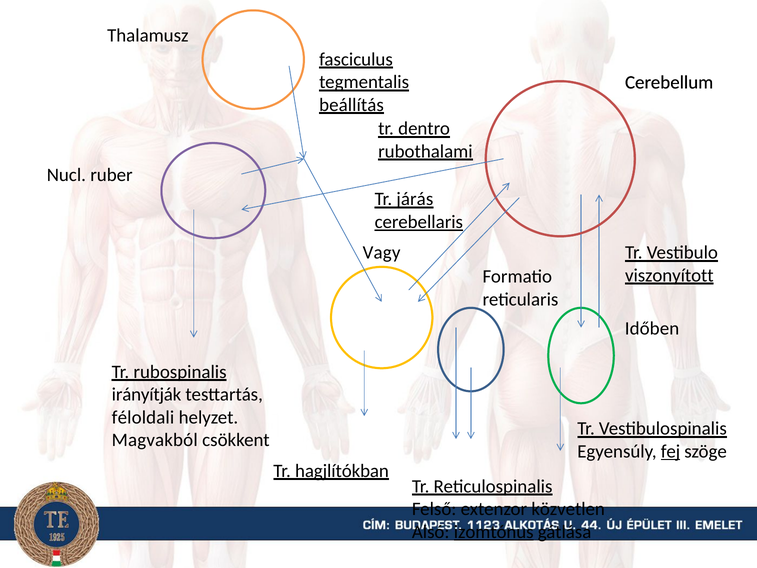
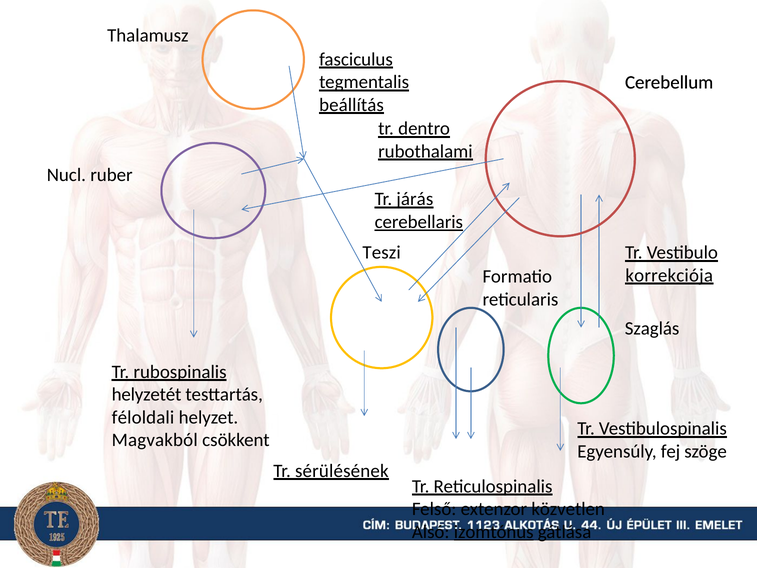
Vagy: Vagy -> Teszi (382, 253)
viszonyított: viszonyított -> korrekciója (669, 275)
Időben: Időben -> Szaglás (652, 329)
irányítják: irányítják -> helyzetét (147, 394)
fej underline: present -> none (671, 451)
hagjlítókban: hagjlítókban -> sérülésének (342, 471)
